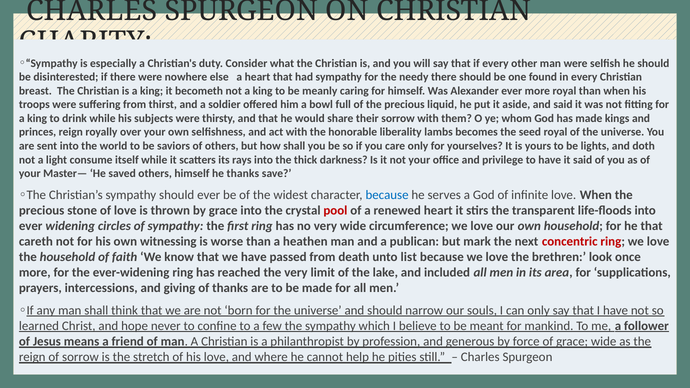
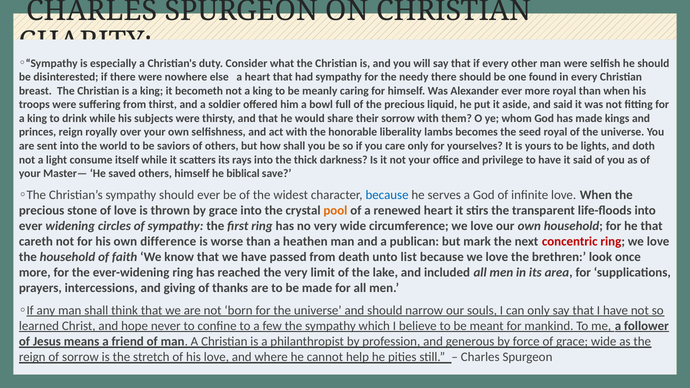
he thanks: thanks -> biblical (243, 174)
pool colour: red -> orange (335, 211)
witnessing: witnessing -> difference (168, 242)
